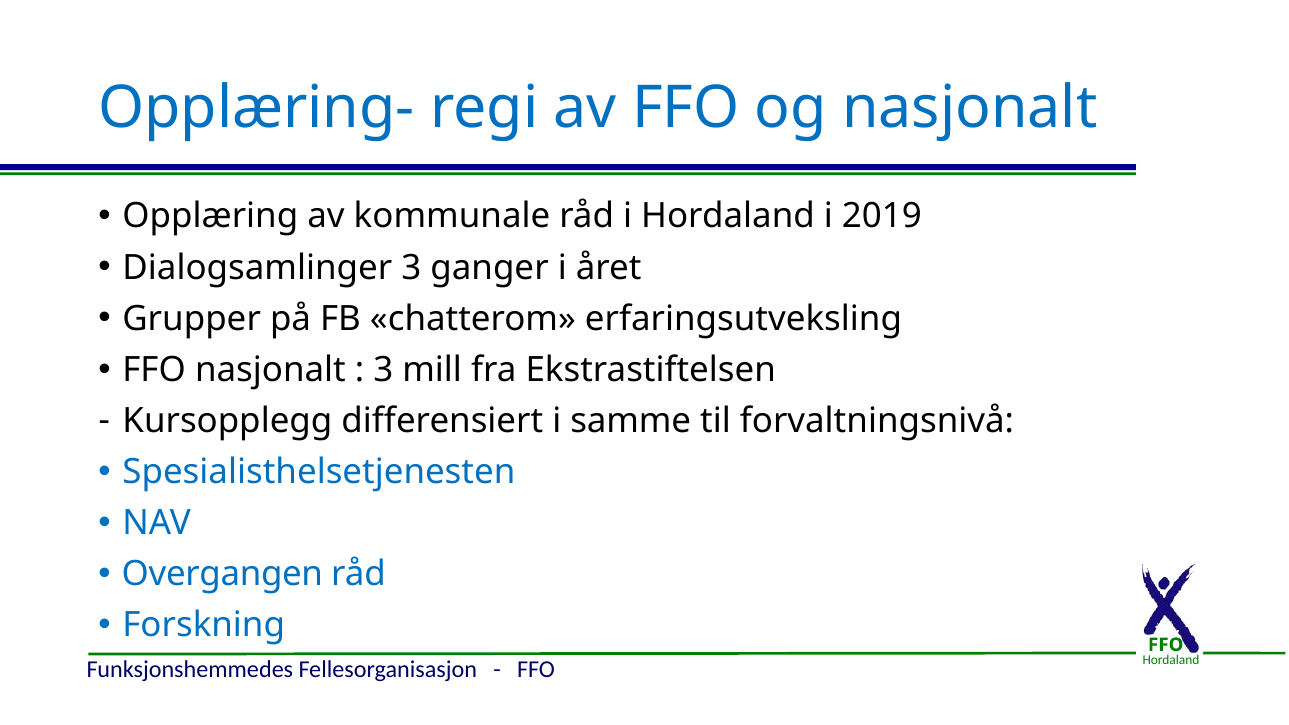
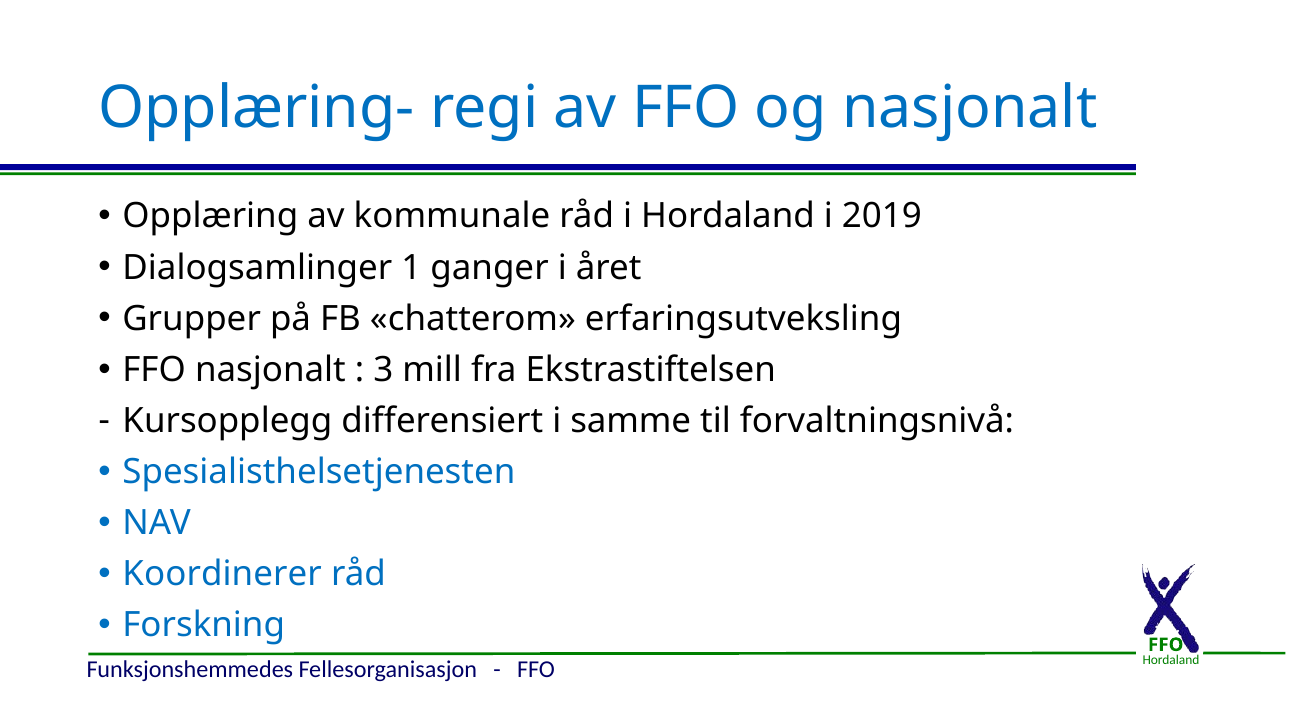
Dialogsamlinger 3: 3 -> 1 (411, 268)
Overgangen: Overgangen -> Koordinerer (222, 574)
